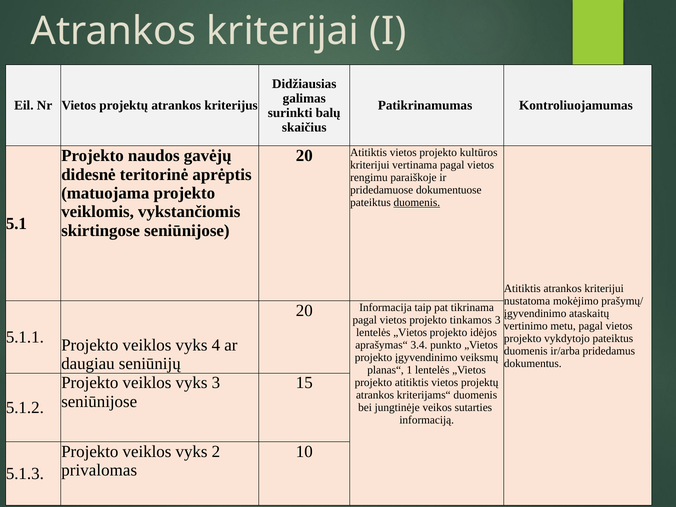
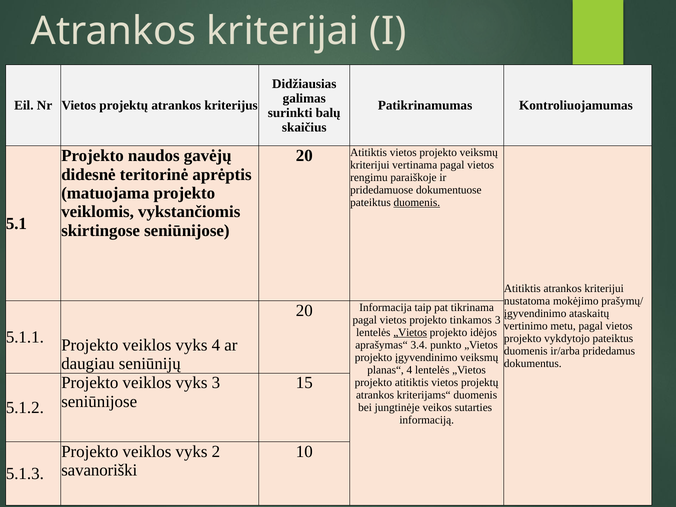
projekto kultūros: kultūros -> veiksmų (479, 153)
„Vietos underline: none -> present (410, 332)
planas“ 1: 1 -> 4 (409, 370)
privalomas: privalomas -> savanoriški (99, 470)
